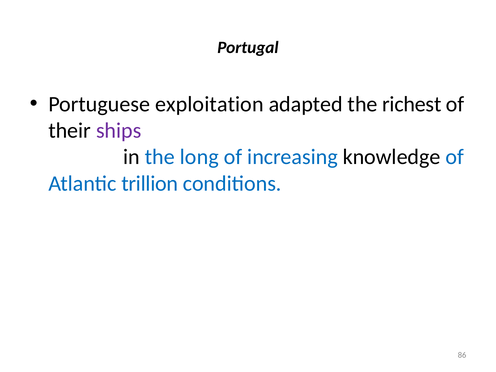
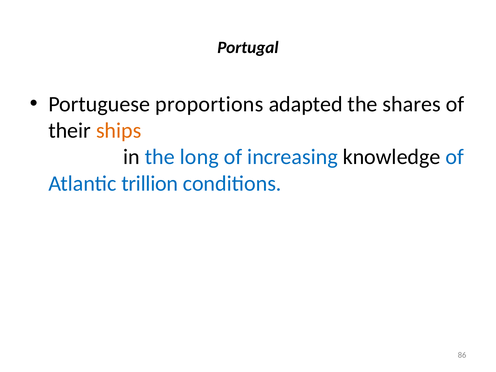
exploitation: exploitation -> proportions (209, 104)
richest: richest -> shares (412, 104)
ships colour: purple -> orange (119, 131)
